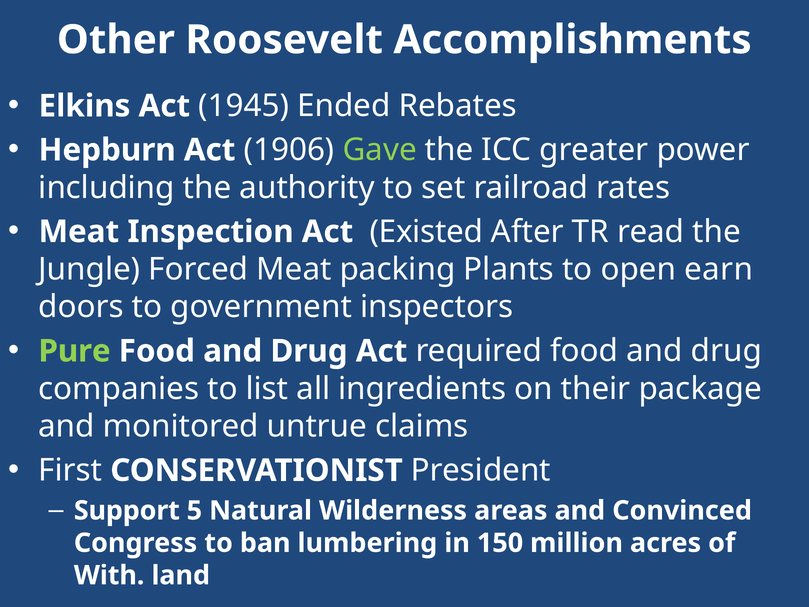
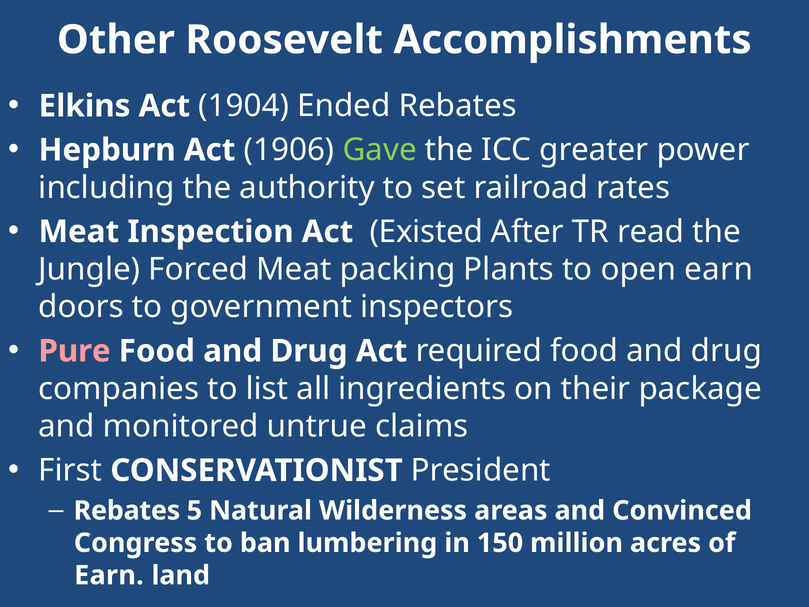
1945: 1945 -> 1904 (244, 106)
Pure colour: light green -> pink (75, 351)
Support: Support -> Rebates (127, 510)
With: With -> Earn (109, 575)
